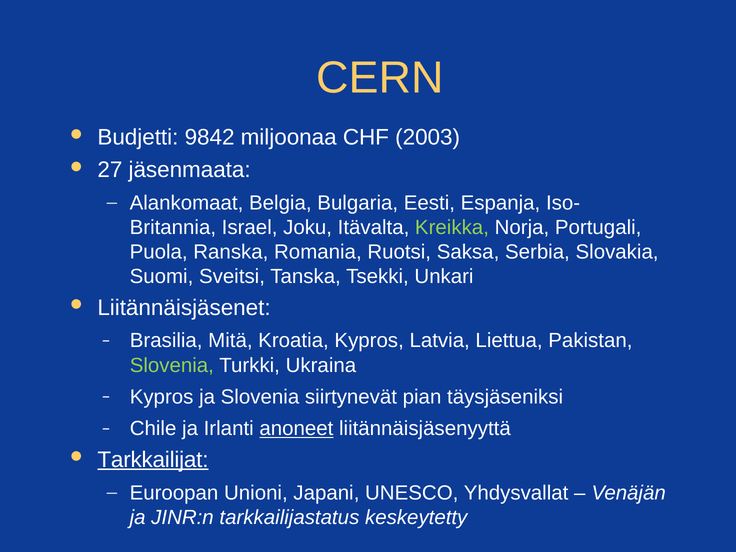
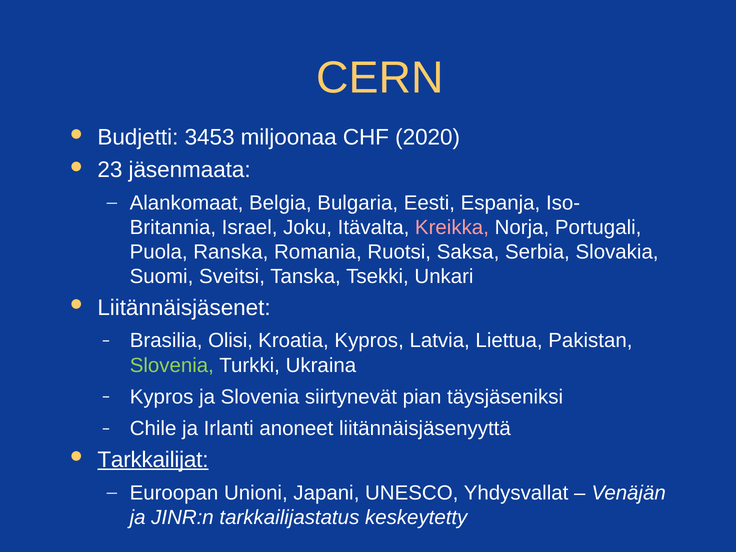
9842: 9842 -> 3453 (210, 137)
2003: 2003 -> 2020 (428, 137)
27: 27 -> 23 (110, 170)
Kreikka colour: light green -> pink (452, 227)
Mitä: Mitä -> Olisi (231, 341)
anoneet underline: present -> none (296, 429)
